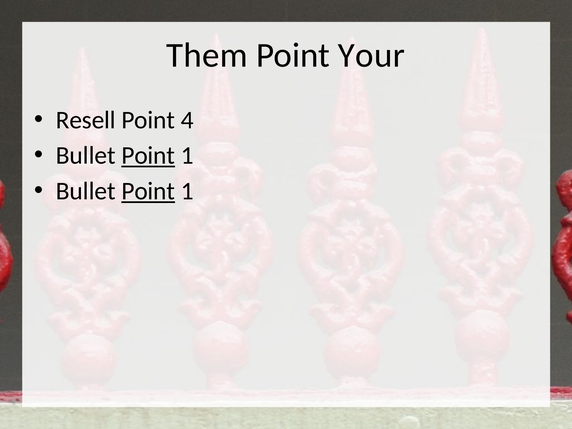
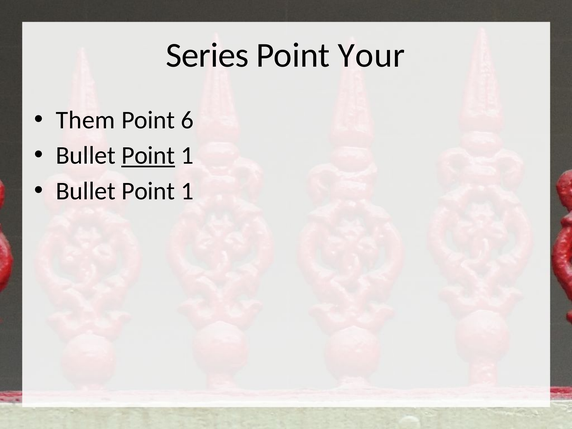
Them: Them -> Series (207, 55)
Resell: Resell -> Them (86, 120)
4: 4 -> 6 (187, 120)
Point underline: present -> none (148, 191)
